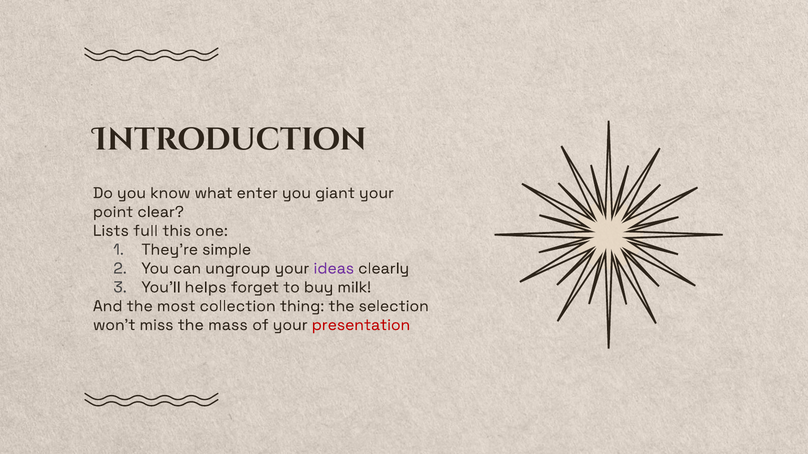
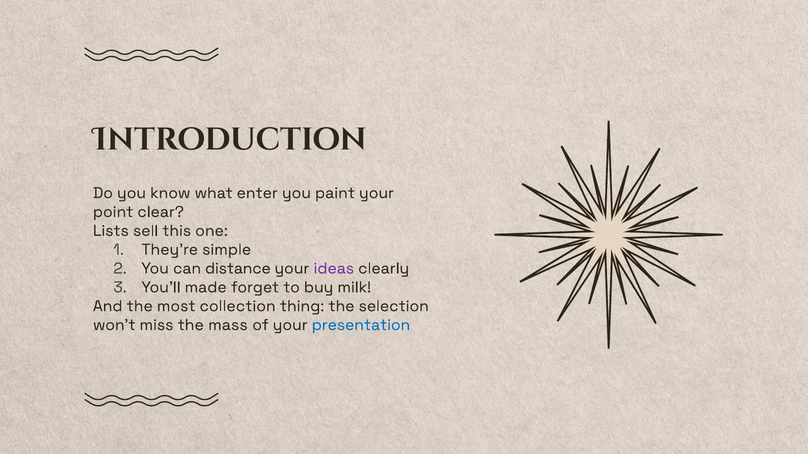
giant: giant -> paint (335, 193)
full: full -> sell (146, 231)
ungroup: ungroup -> distance (238, 269)
helps: helps -> made (206, 287)
presentation colour: red -> blue (361, 325)
